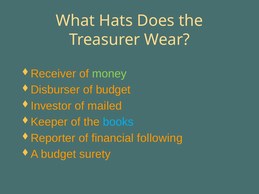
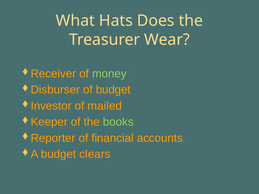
books colour: light blue -> light green (118, 122)
following: following -> accounts (160, 138)
surety: surety -> clears (95, 154)
